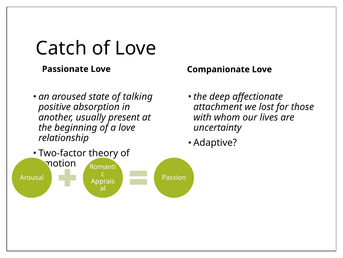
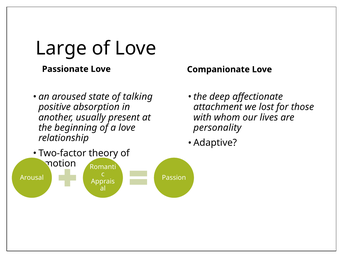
Catch: Catch -> Large (61, 48)
uncertainty: uncertainty -> personality (217, 127)
